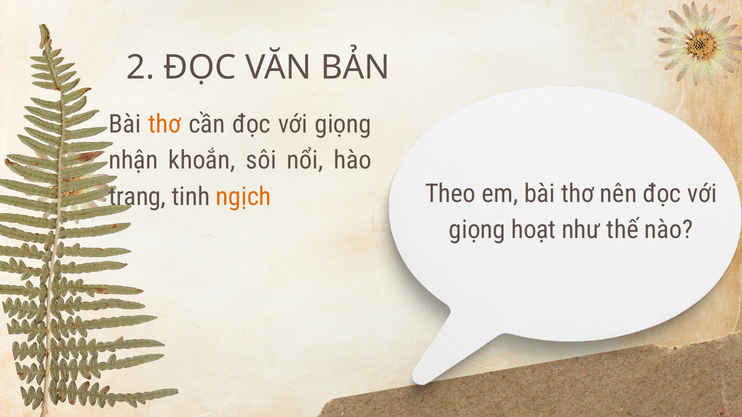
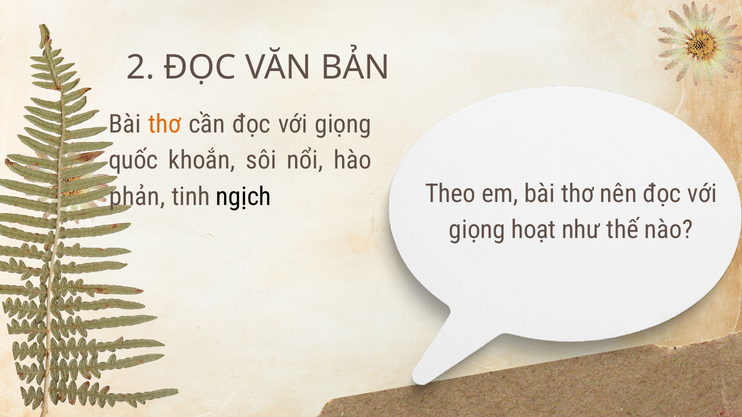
nhận: nhận -> quốc (134, 161)
trang: trang -> phản (137, 197)
ngịch colour: orange -> black (244, 197)
